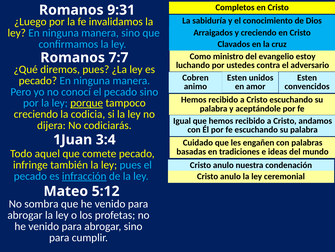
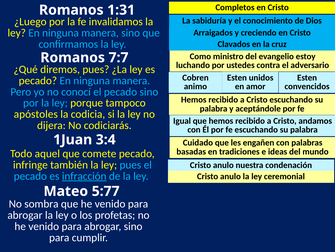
9:31: 9:31 -> 1:31 (121, 10)
porque underline: present -> none (87, 103)
creciendo: creciendo -> apóstoles (36, 114)
5:12: 5:12 -> 5:77 (106, 191)
